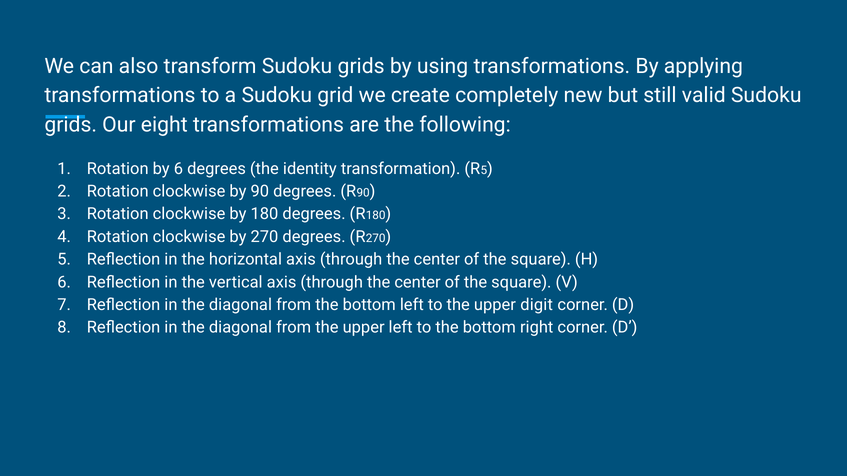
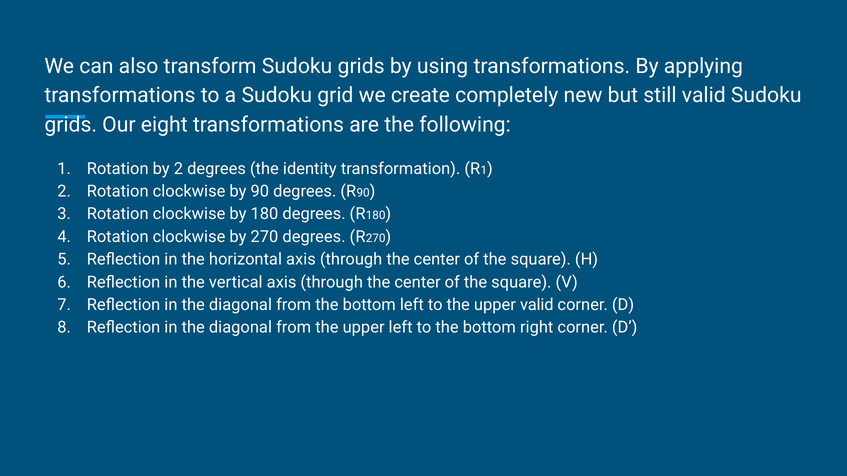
by 6: 6 -> 2 (178, 169)
5: 5 -> 1 (484, 170)
upper digit: digit -> valid (537, 305)
